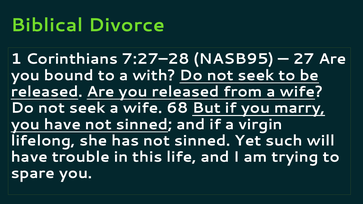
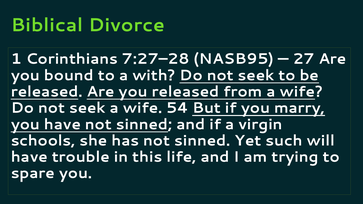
68: 68 -> 54 (177, 108)
lifelong: lifelong -> schools (43, 141)
